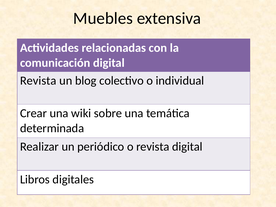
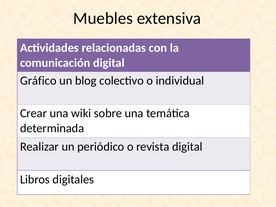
Revista: Revista -> Gráfico (38, 81)
